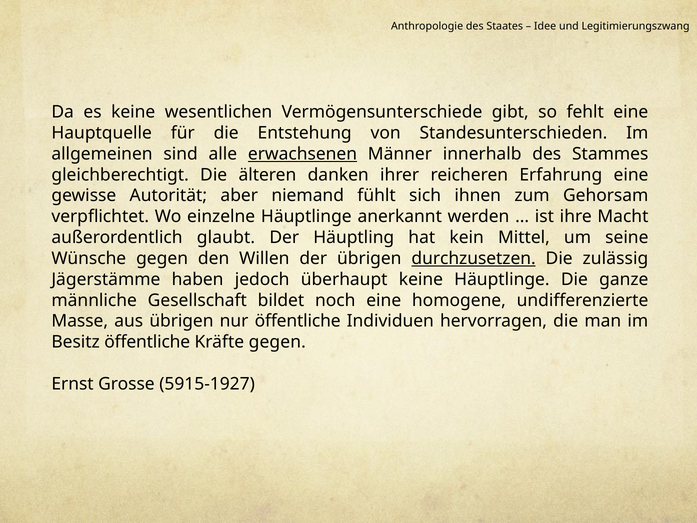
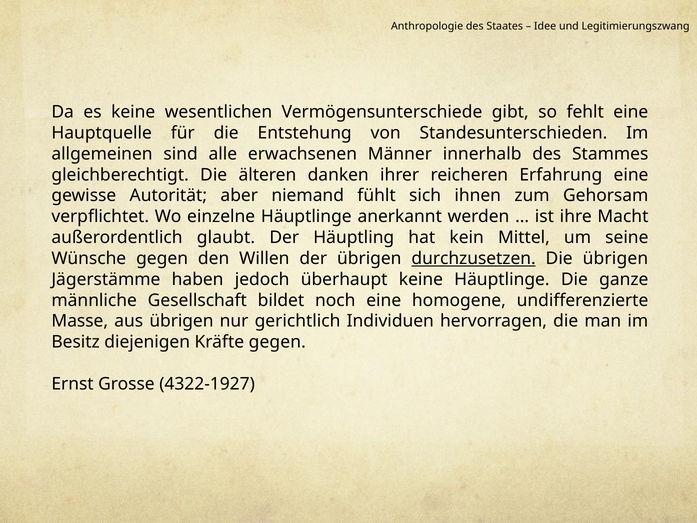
erwachsenen underline: present -> none (303, 154)
Die zulässig: zulässig -> übrigen (615, 258)
nur öffentliche: öffentliche -> gerichtlich (298, 321)
Besitz öffentliche: öffentliche -> diejenigen (147, 342)
5915-1927: 5915-1927 -> 4322-1927 (207, 384)
